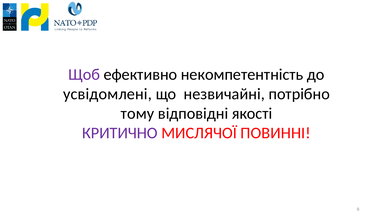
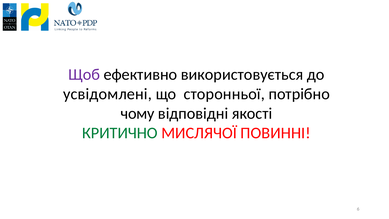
некомпетентність: некомпетентність -> використовується (242, 75)
незвичайні: незвичайні -> сторонньої (224, 94)
тому: тому -> чому (138, 113)
КРИТИЧНО colour: purple -> green (120, 133)
